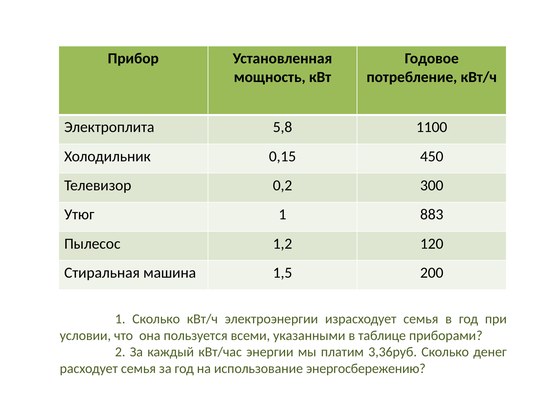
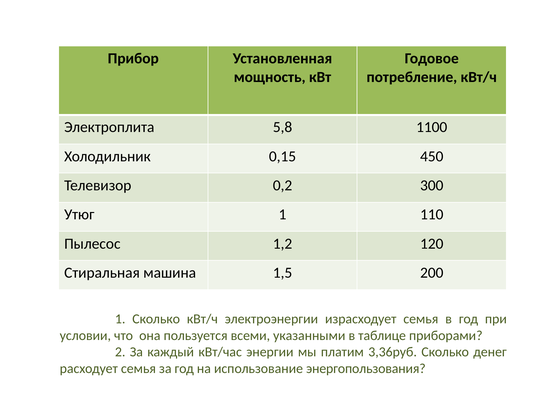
883: 883 -> 110 (432, 215)
энергосбережению: энергосбережению -> энергопользования (366, 369)
